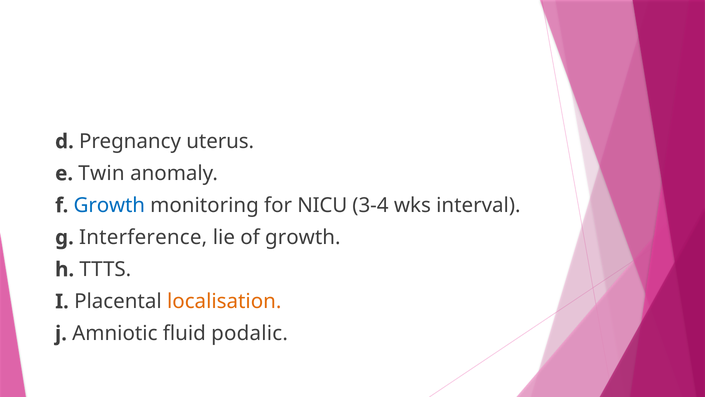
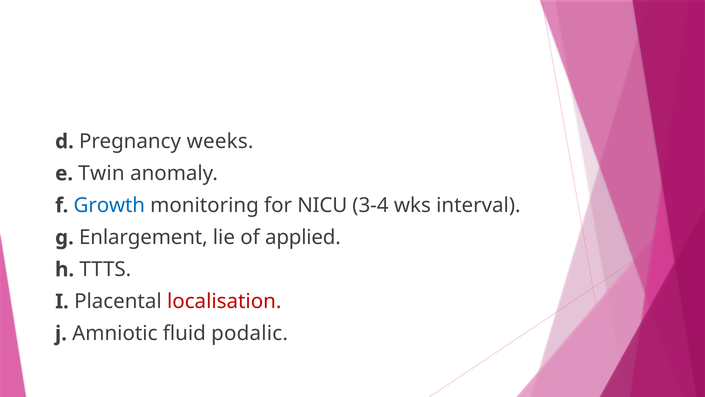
uterus: uterus -> weeks (220, 141)
Interference: Interference -> Enlargement (143, 237)
of growth: growth -> applied (303, 237)
localisation colour: orange -> red (224, 301)
